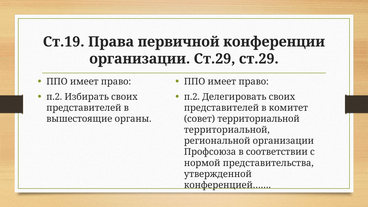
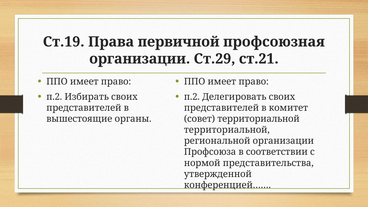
конференции: конференции -> профсоюзная (274, 42)
Ст.29 ст.29: ст.29 -> ст.21 (259, 59)
